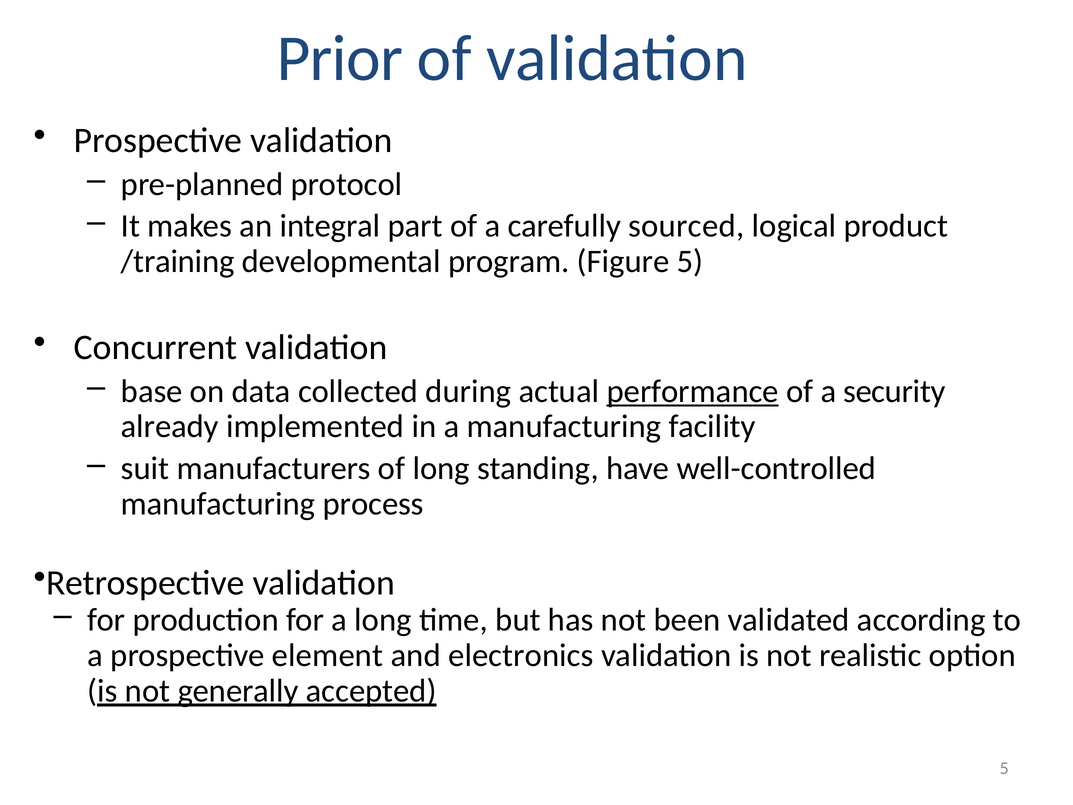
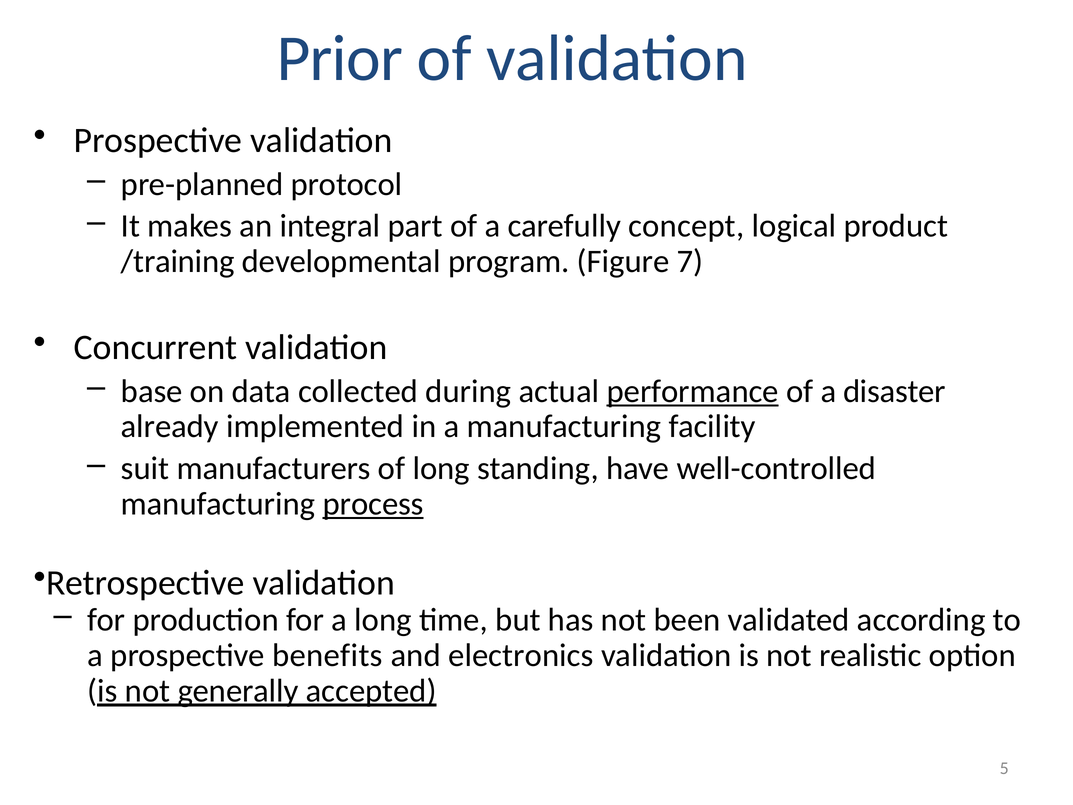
sourced: sourced -> concept (686, 226)
Figure 5: 5 -> 7 (690, 261)
security: security -> disaster (894, 391)
process underline: none -> present (373, 504)
element: element -> benefits (327, 655)
